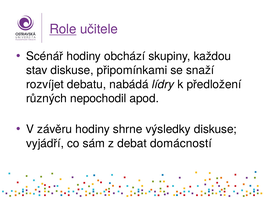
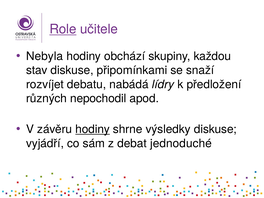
Scénář: Scénář -> Nebyla (45, 56)
hodiny underline: none -> present (93, 129)
domácností: domácností -> jednoduché (181, 143)
